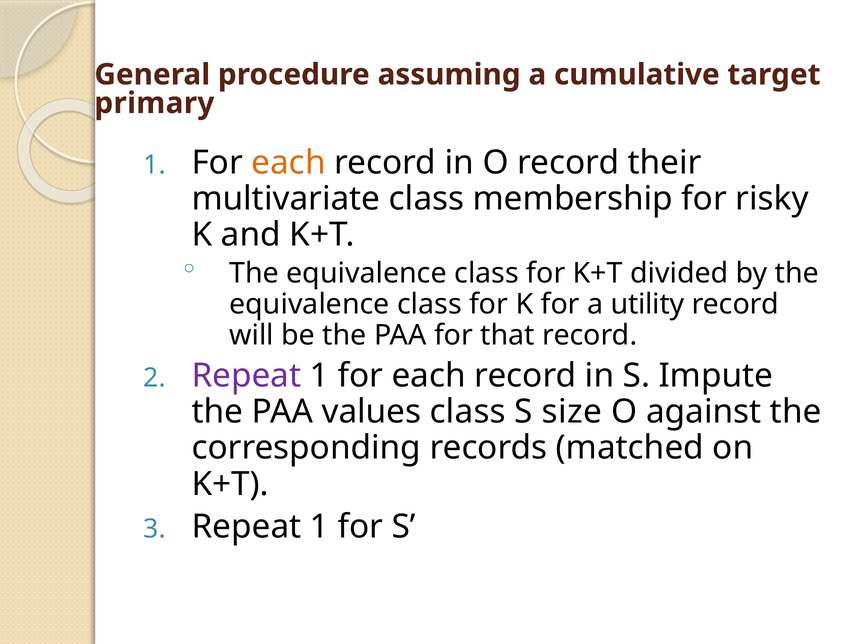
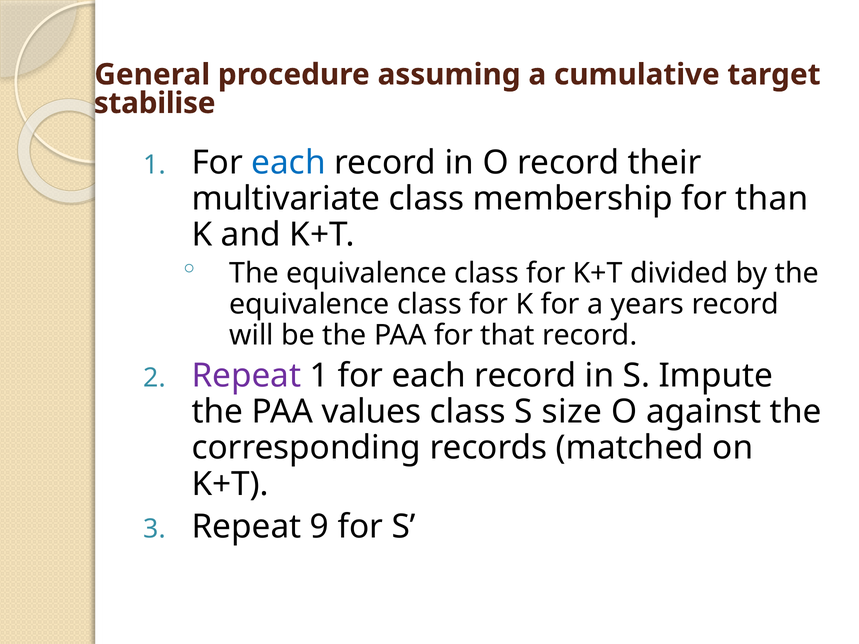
primary: primary -> stabilise (155, 103)
each colour: orange -> blue (289, 163)
risky: risky -> than (772, 199)
utility: utility -> years (647, 304)
1: 1 -> 9 (319, 527)
